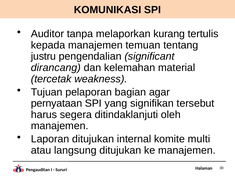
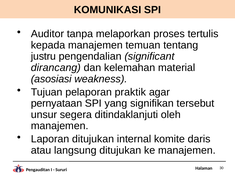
kurang: kurang -> proses (169, 34)
tercetak: tercetak -> asosiasi (51, 79)
bagian: bagian -> praktik (130, 92)
harus: harus -> unsur (44, 115)
multi: multi -> daris (199, 139)
